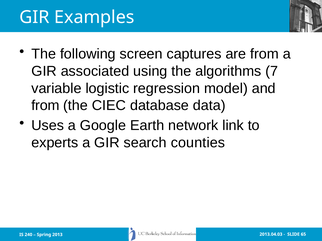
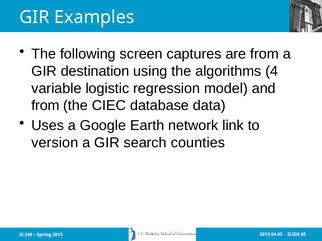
associated: associated -> destination (95, 71)
7: 7 -> 4 (272, 71)
experts: experts -> version (55, 143)
